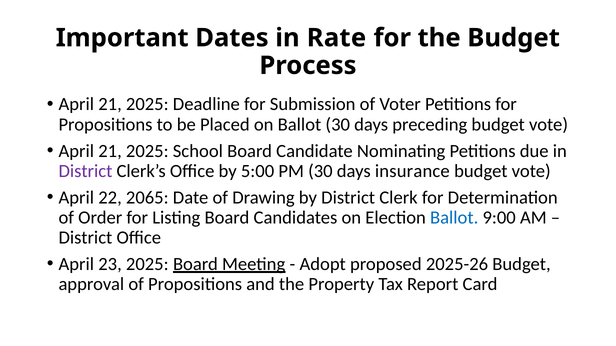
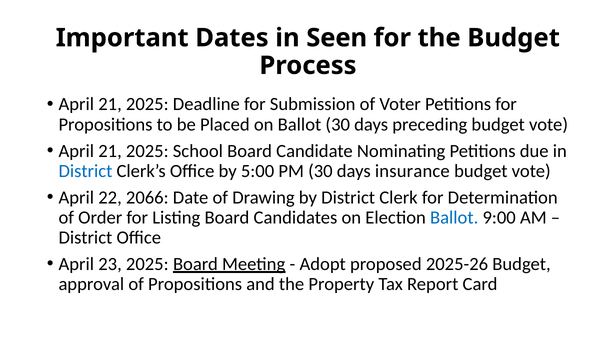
Rate: Rate -> Seen (337, 38)
District colour: purple -> blue (85, 171)
2065: 2065 -> 2066 (147, 198)
